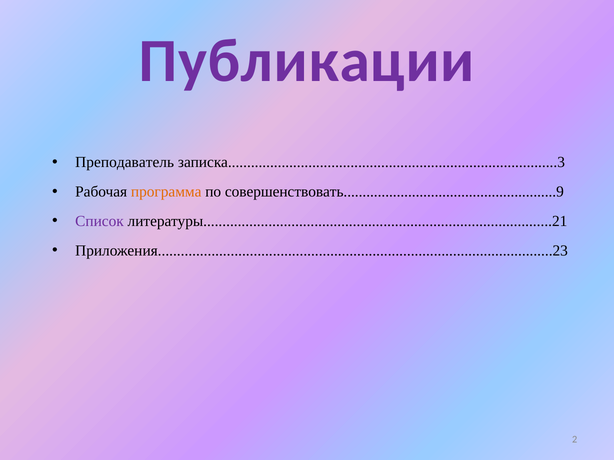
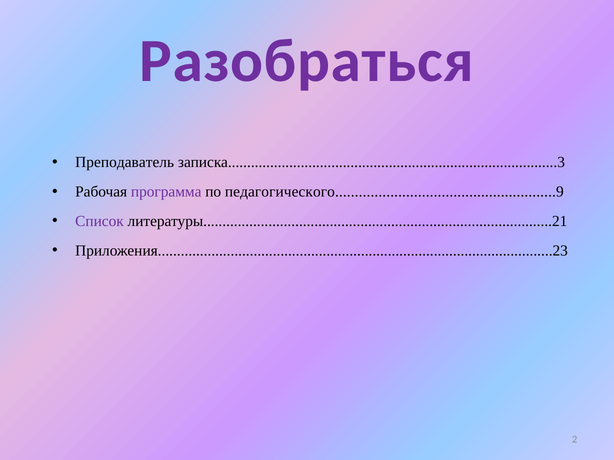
Публикации: Публикации -> Разобраться (307, 61)
программа colour: orange -> purple (166, 192)
совершенствовать........................................................9: совершенствовать........................................................9 -> педагогического........................................................9 (394, 192)
